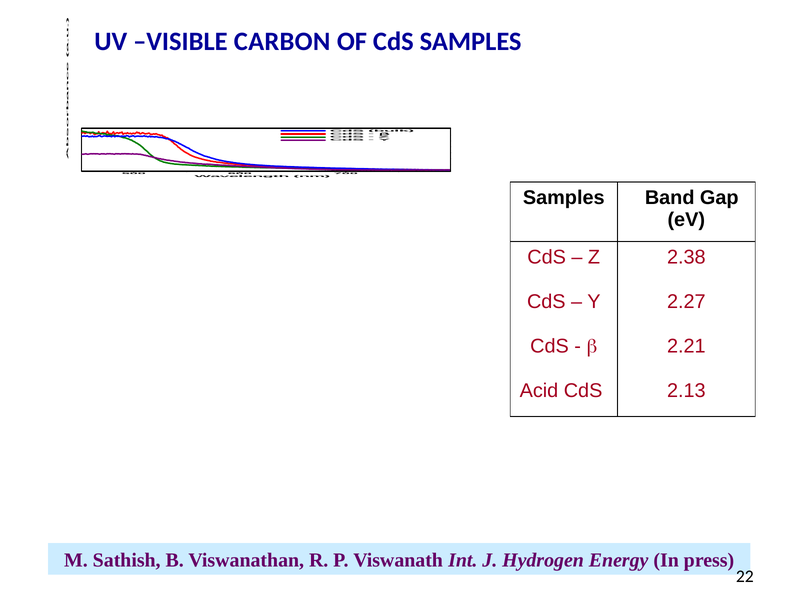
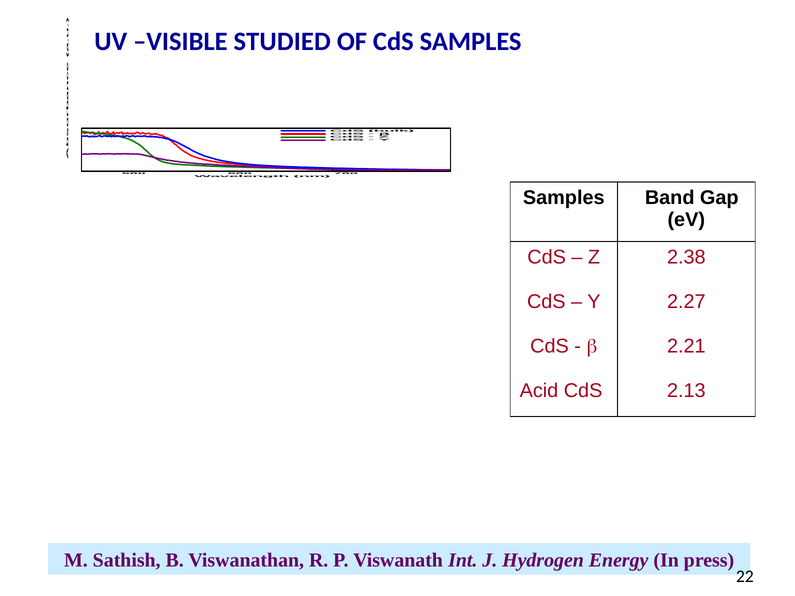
CARBON: CARBON -> STUDIED (282, 42)
